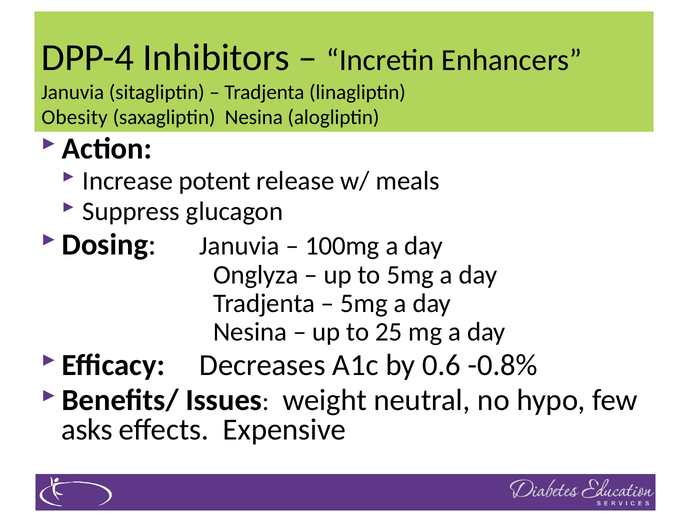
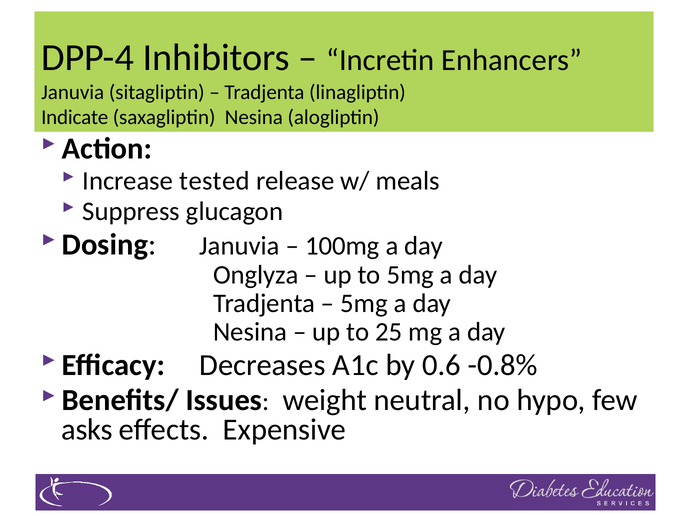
Obesity: Obesity -> Indicate (75, 117)
potent: potent -> tested (215, 181)
